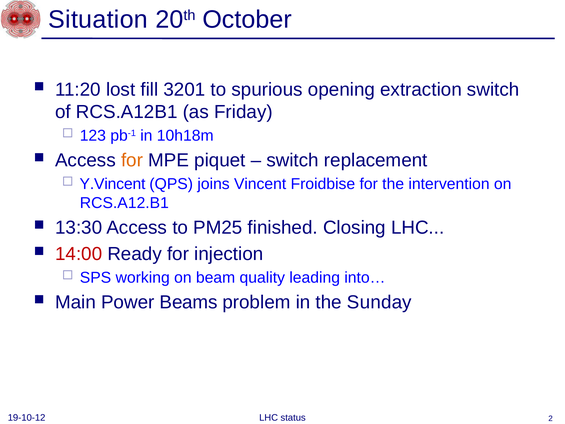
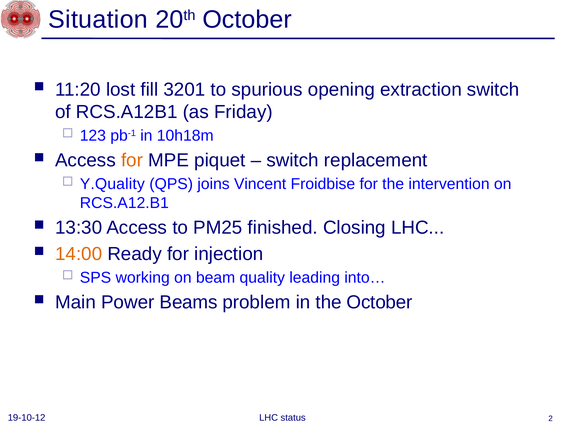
Y.Vincent: Y.Vincent -> Y.Quality (112, 184)
14:00 colour: red -> orange (79, 254)
the Sunday: Sunday -> October (380, 302)
